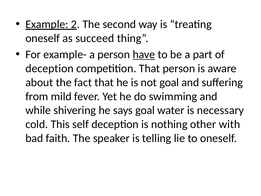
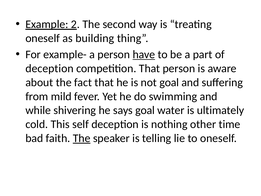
succeed: succeed -> building (95, 38)
necessary: necessary -> ultimately (221, 110)
with: with -> time (230, 124)
The underline: none -> present (82, 138)
